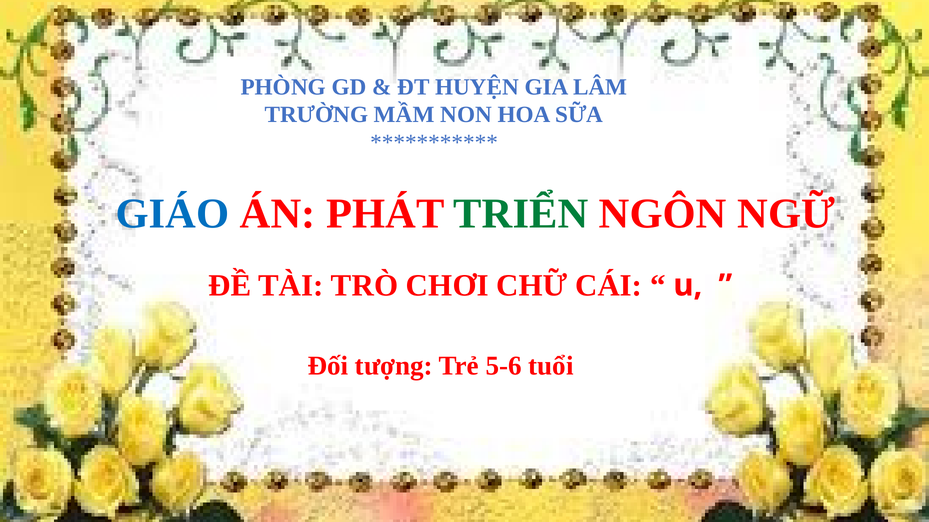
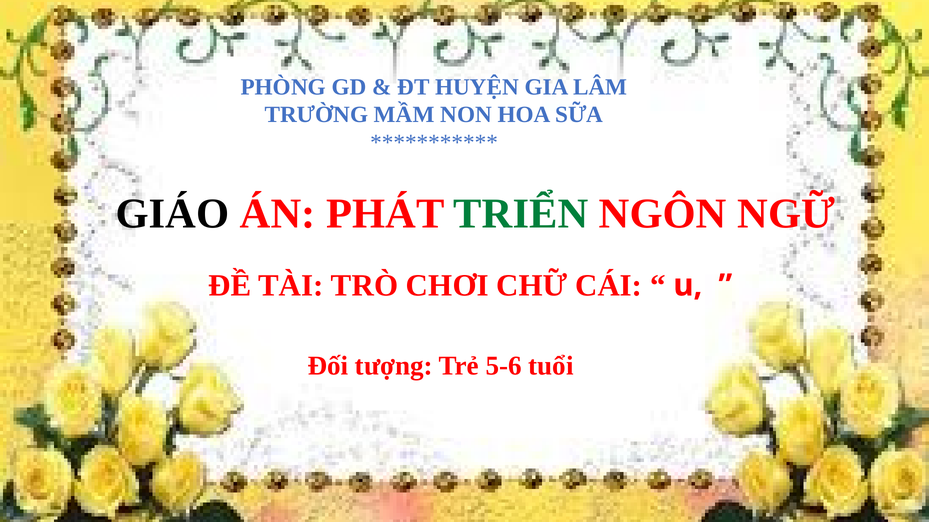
GIÁO colour: blue -> black (172, 214)
